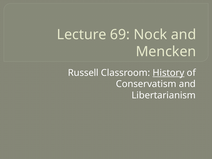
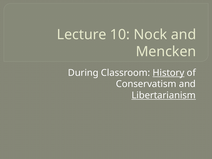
69: 69 -> 10 (120, 35)
Russell: Russell -> During (83, 73)
Libertarianism underline: none -> present (164, 95)
